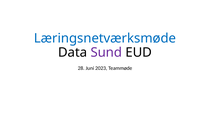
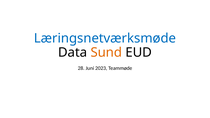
Sund colour: purple -> orange (106, 52)
